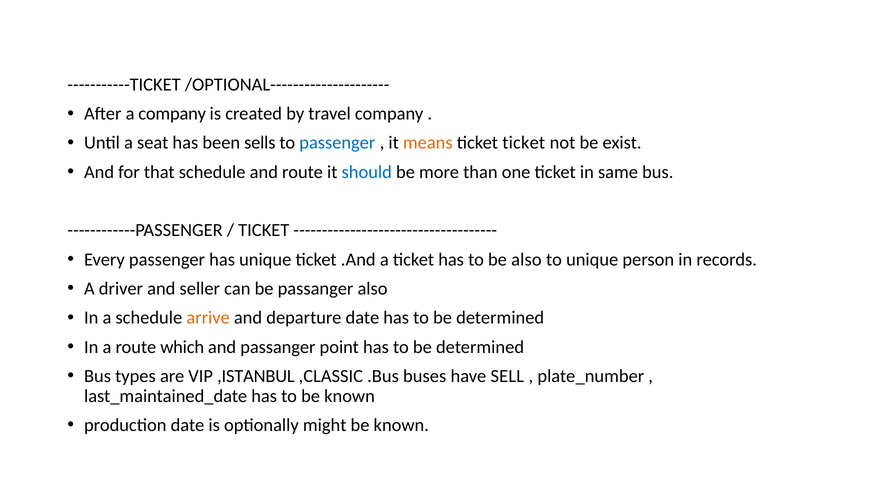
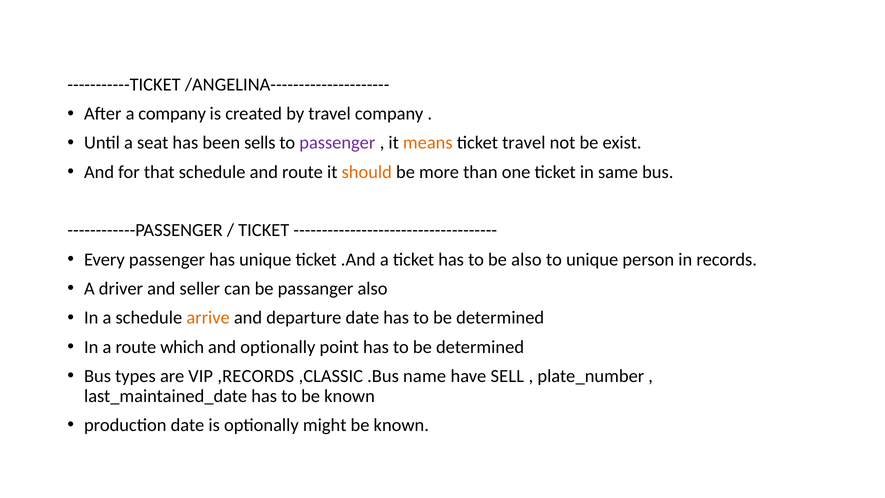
/OPTIONAL---------------------: /OPTIONAL--------------------- -> /ANGELINA--------------------- (287, 85)
passenger colour: blue -> purple (337, 143)
ticket ticket: ticket -> travel (524, 143)
should colour: blue -> orange (367, 172)
and passanger: passanger -> optionally (278, 347)
,ISTANBUL: ,ISTANBUL -> ,RECORDS (256, 376)
buses: buses -> name (425, 376)
